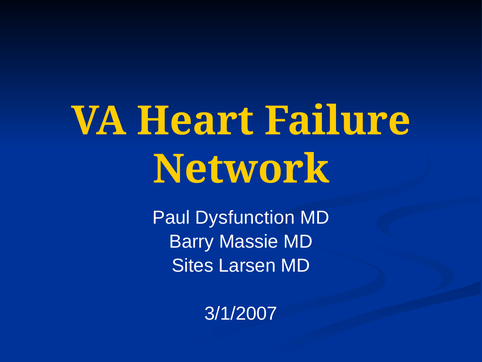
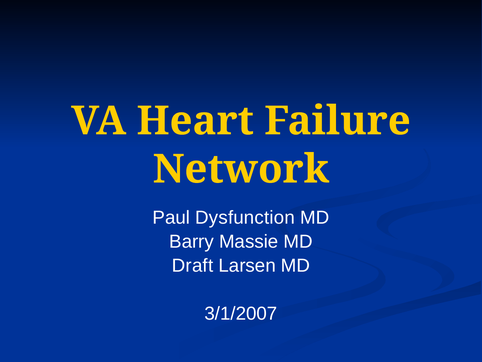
Sites: Sites -> Draft (193, 265)
